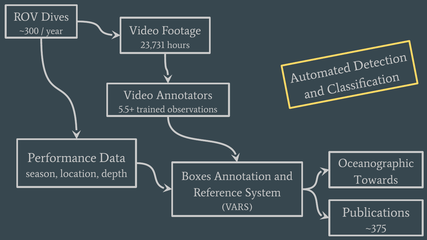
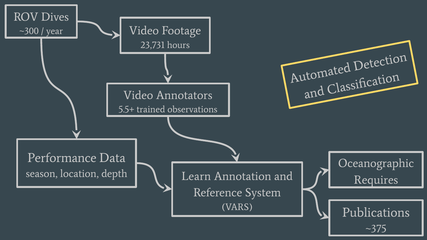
Boxes: Boxes -> Learn (196, 177)
Towards: Towards -> Requires (376, 180)
